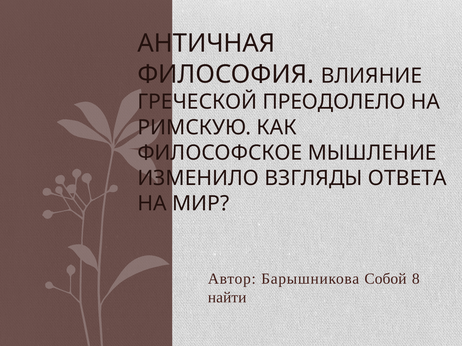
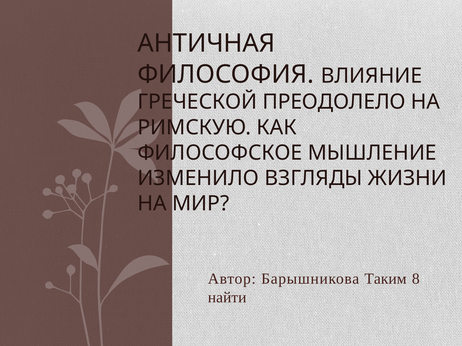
ОТВЕТА: ОТВЕТА -> ЖИЗНИ (407, 178)
Собой: Собой -> Таким (385, 279)
